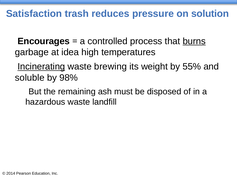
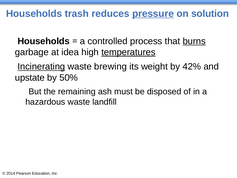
Satisfaction: Satisfaction -> Households (34, 14)
pressure underline: none -> present (153, 14)
Encourages: Encourages -> Households (44, 41)
temperatures underline: none -> present (128, 52)
55%: 55% -> 42% (192, 66)
soluble: soluble -> upstate (30, 78)
98%: 98% -> 50% (69, 78)
